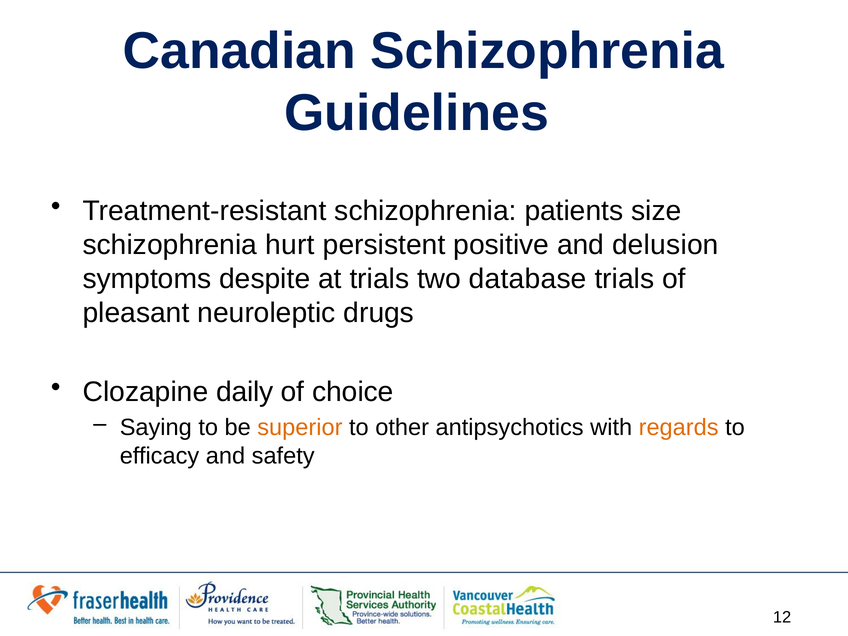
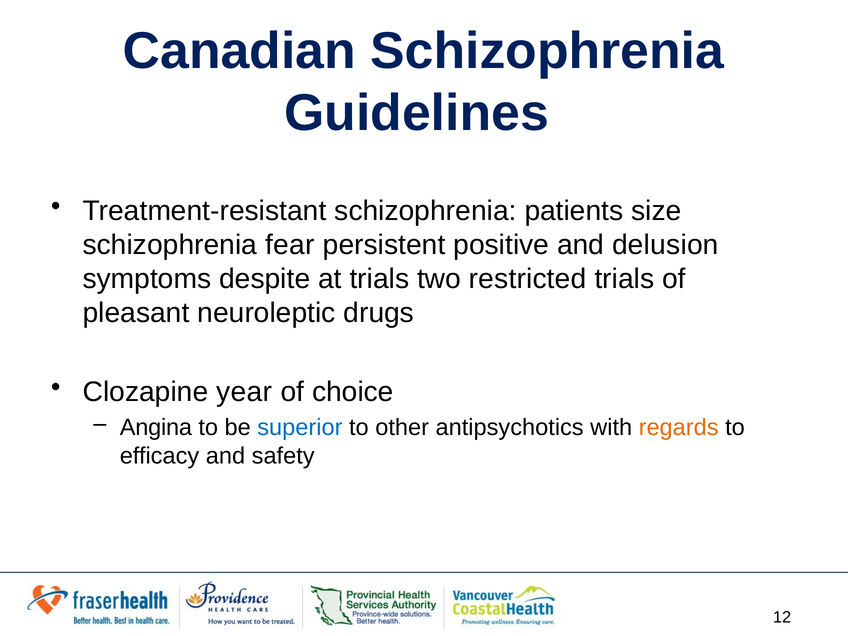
hurt: hurt -> fear (290, 245)
database: database -> restricted (528, 279)
daily: daily -> year (244, 392)
Saying: Saying -> Angina (156, 428)
superior colour: orange -> blue (300, 428)
